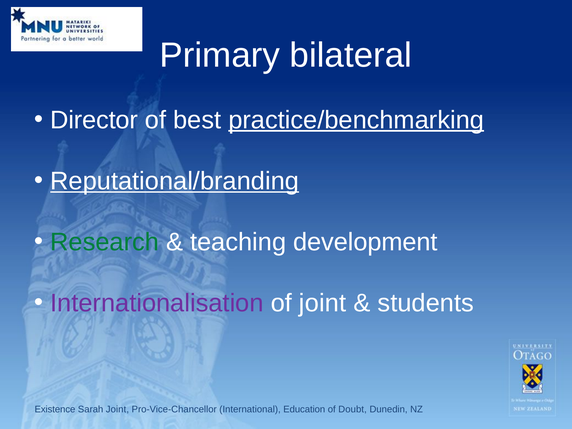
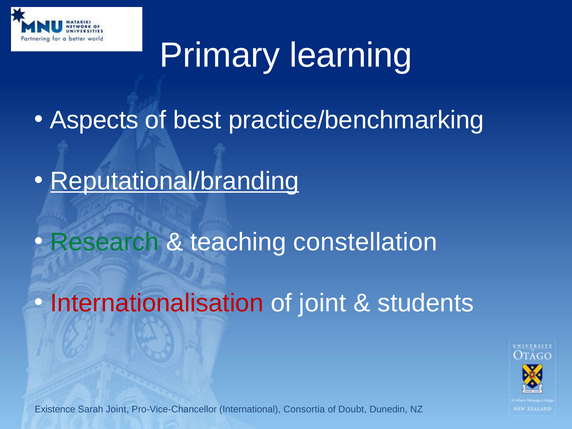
bilateral: bilateral -> learning (351, 55)
Director: Director -> Aspects (94, 120)
practice/benchmarking underline: present -> none (356, 120)
development: development -> constellation (365, 242)
Internationalisation colour: purple -> red (157, 303)
Education: Education -> Consortia (304, 409)
